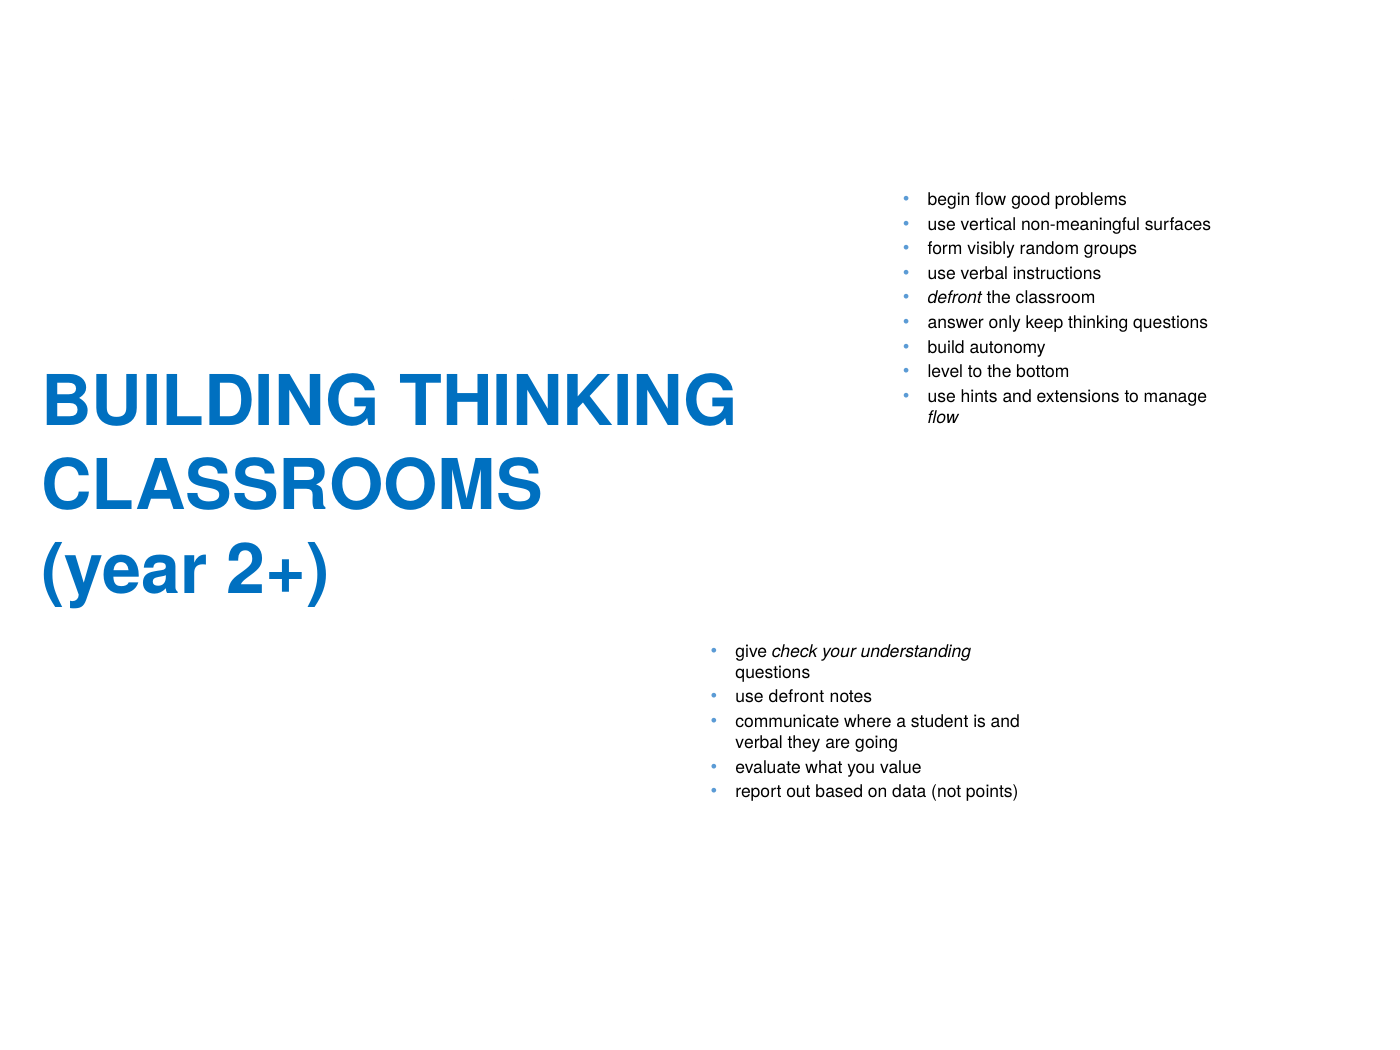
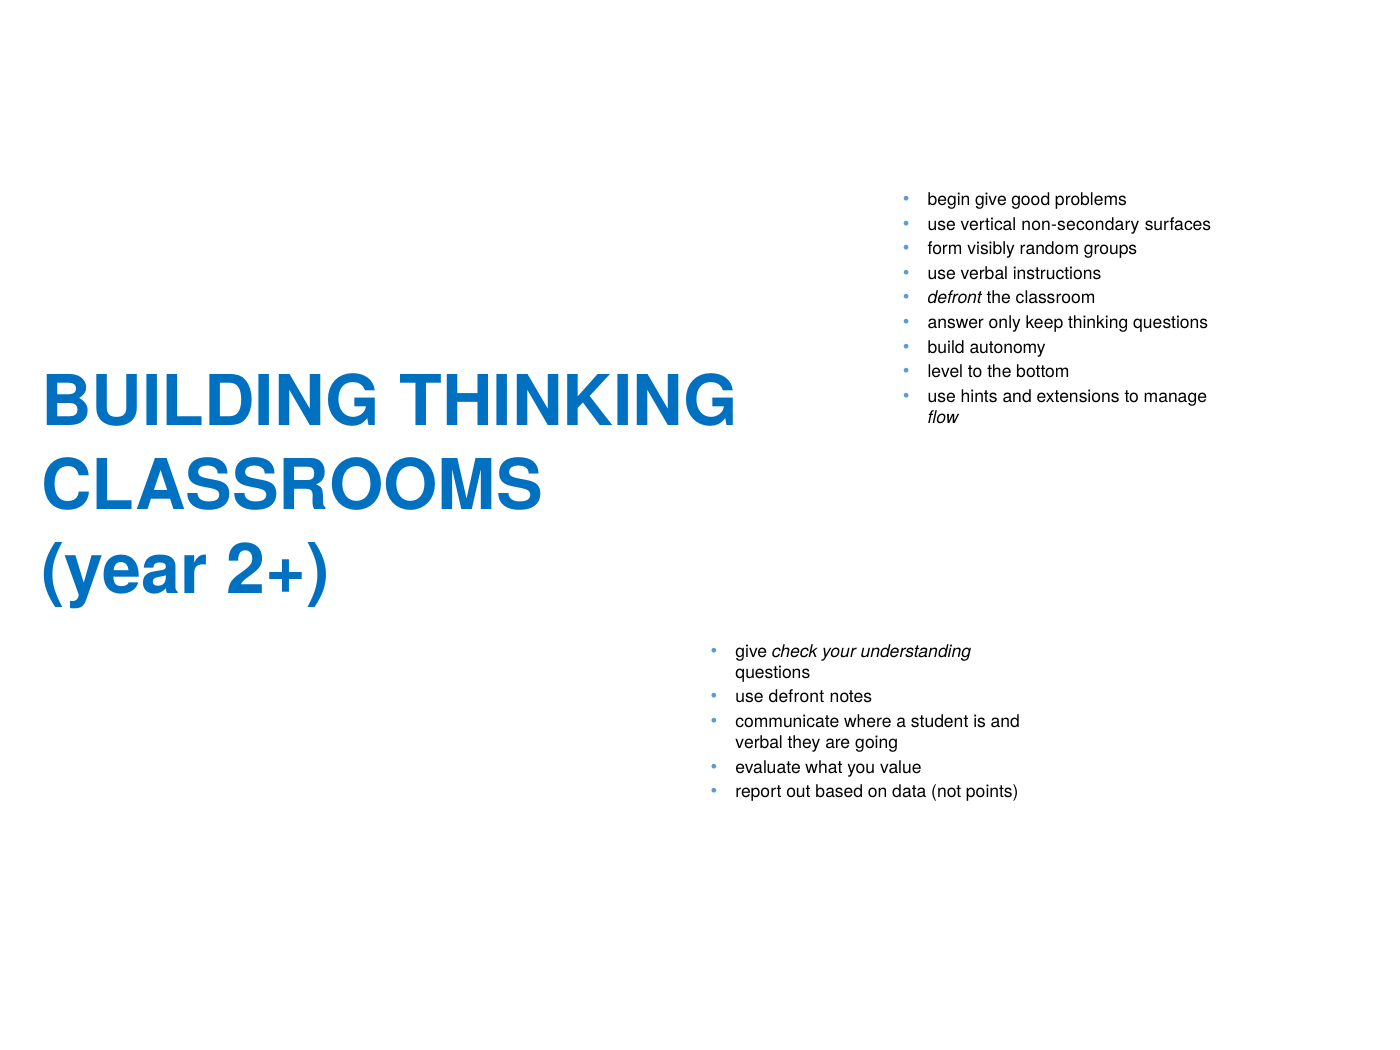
begin flow: flow -> give (991, 200)
non-meaningful: non-meaningful -> non-secondary (1080, 224)
